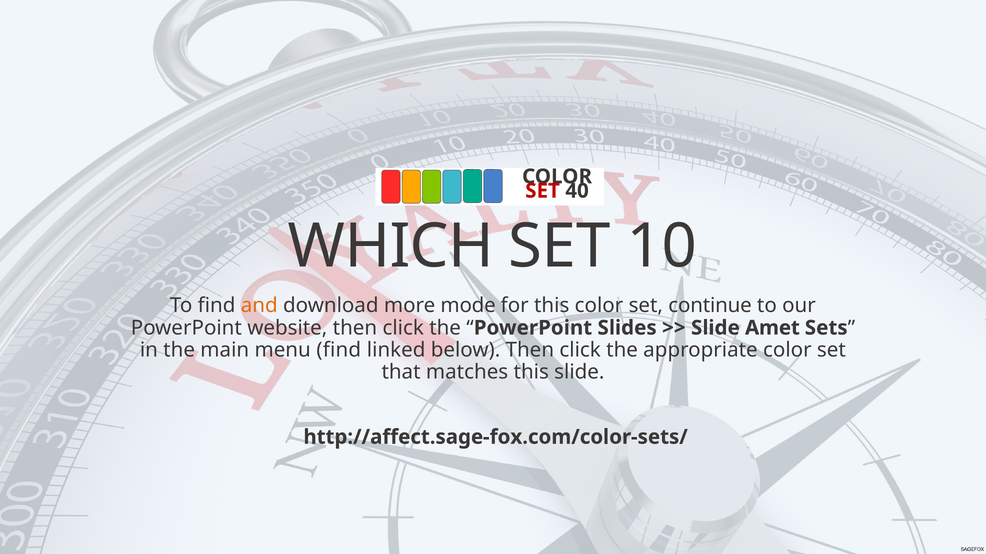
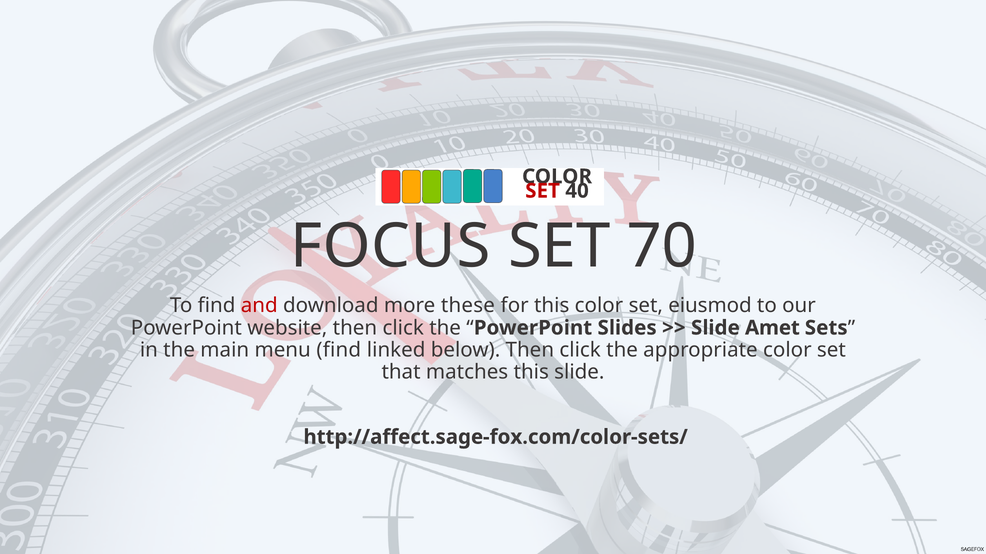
WHICH: WHICH -> FOCUS (390, 246)
10: 10 -> 70 (662, 246)
and colour: orange -> red (259, 306)
mode: mode -> these (468, 306)
continue: continue -> eiusmod (710, 306)
